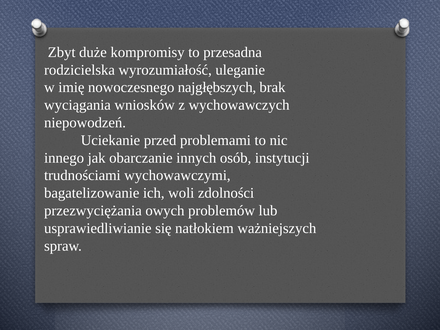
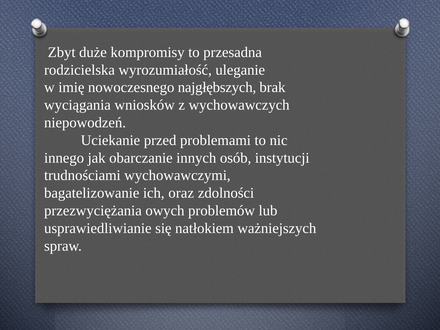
woli: woli -> oraz (181, 193)
